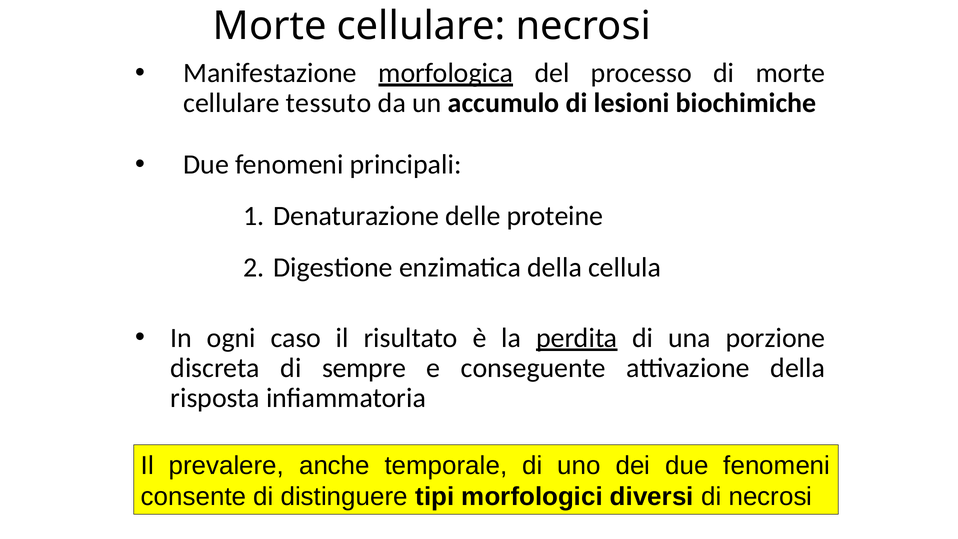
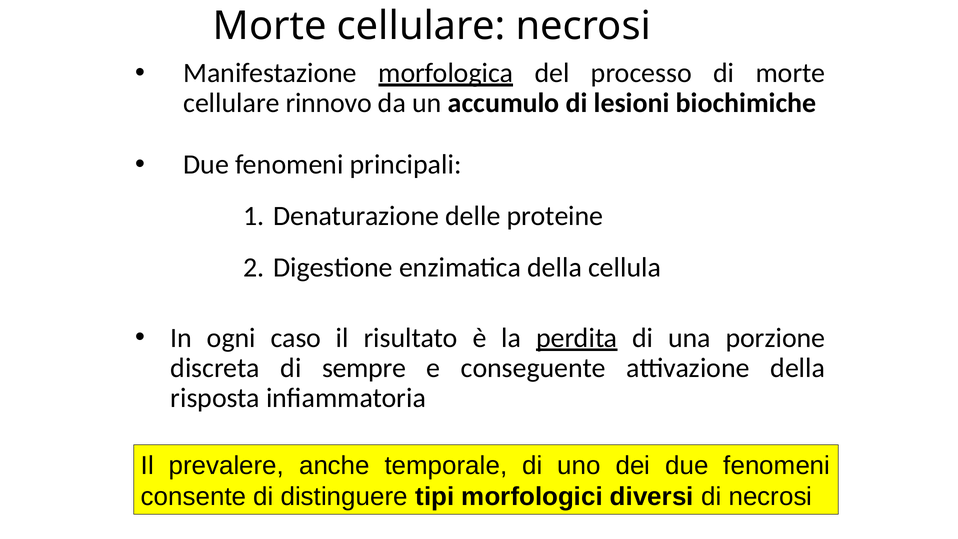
tessuto: tessuto -> rinnovo (329, 103)
